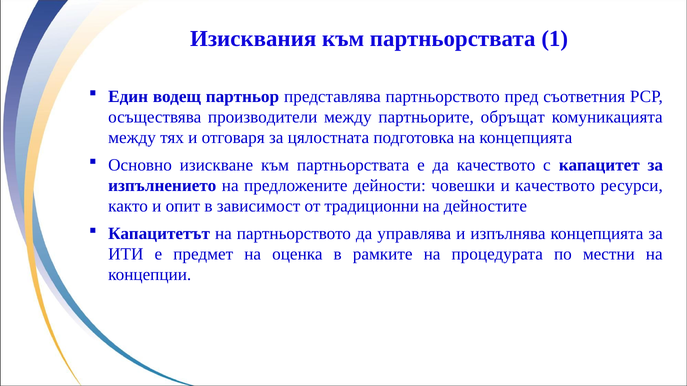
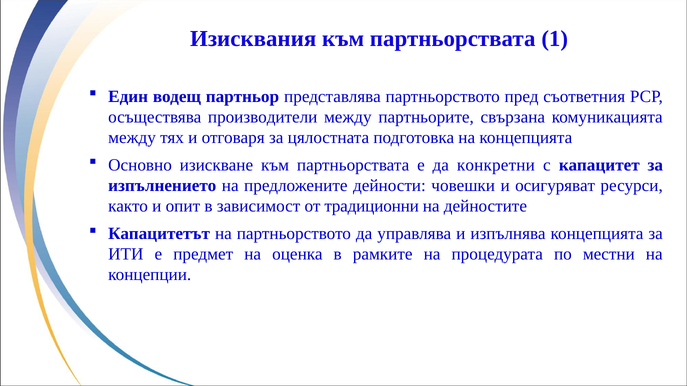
обръщат: обръщат -> свързана (513, 117)
да качеството: качеството -> конкретни (496, 165)
и качеството: качеството -> осигуряват (555, 186)
